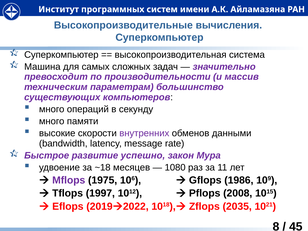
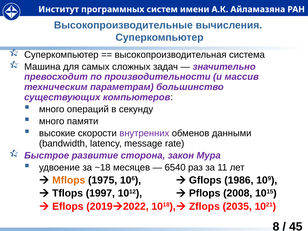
успешно: успешно -> сторона (143, 155)
1080: 1080 -> 6540 (175, 167)
Mflops colour: purple -> orange (69, 180)
